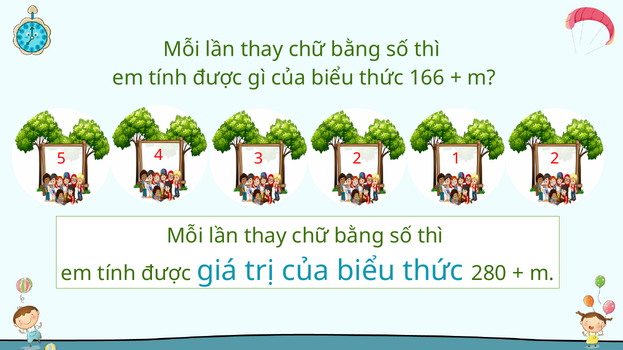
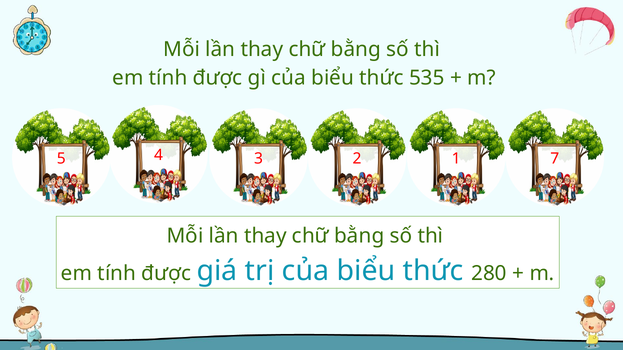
166: 166 -> 535 (427, 78)
1 2: 2 -> 7 (555, 159)
